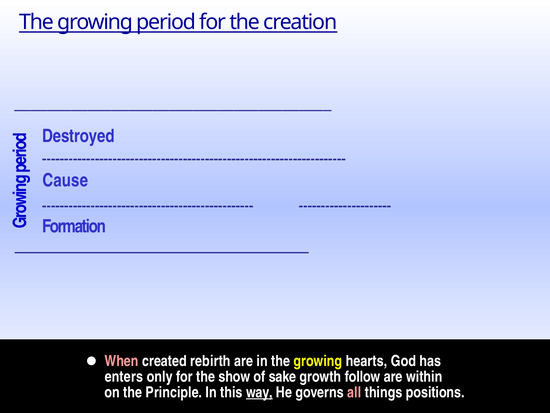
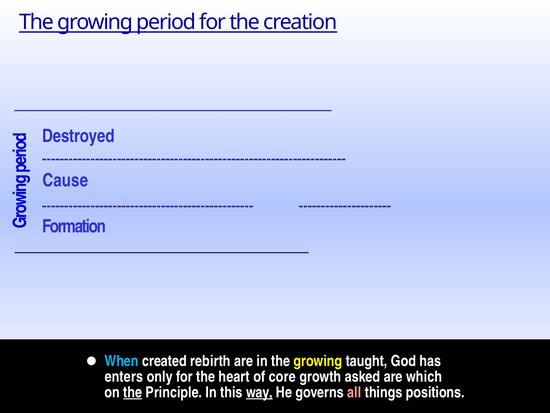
When colour: pink -> light blue (122, 361)
hearts: hearts -> taught (367, 361)
show: show -> heart (234, 376)
sake: sake -> core (282, 376)
follow: follow -> asked (363, 376)
within: within -> which (424, 376)
the underline: none -> present (133, 392)
